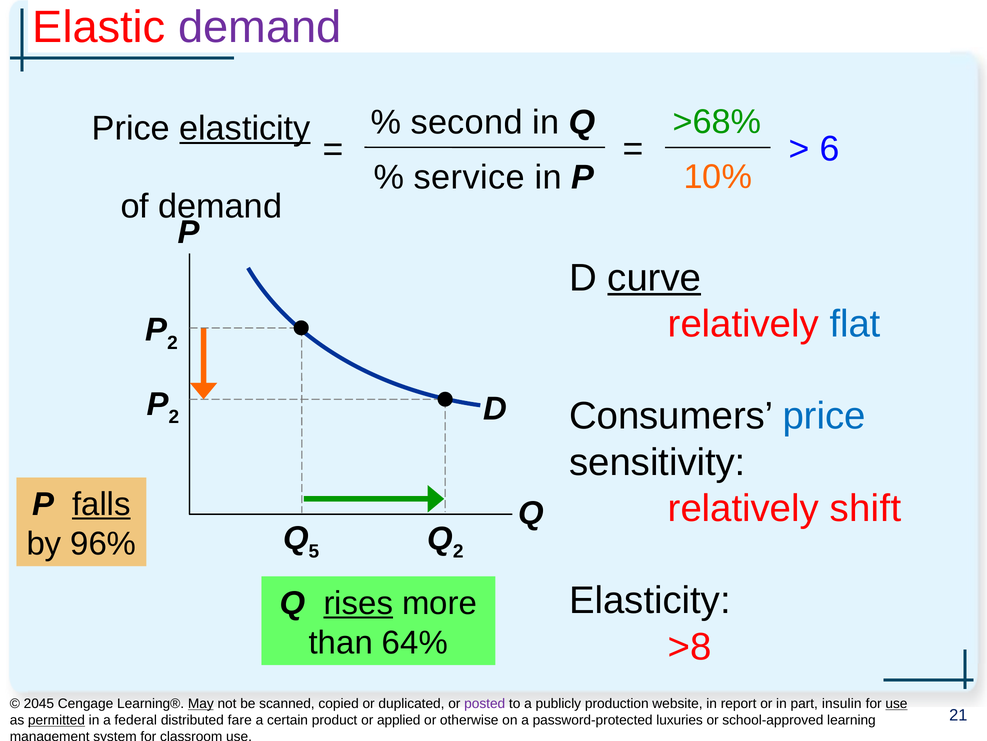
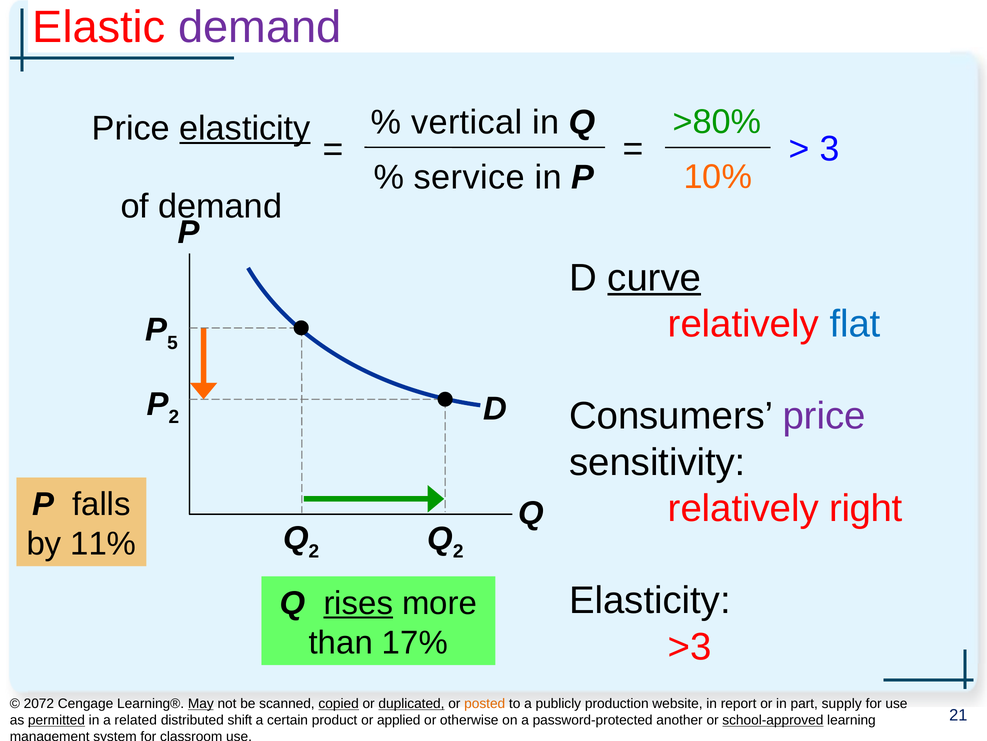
>68%: >68% -> >80% (717, 122)
second: second -> vertical (467, 122)
6: 6 -> 3 (830, 149)
2: 2 -> 5 (173, 342)
price colour: blue -> purple (824, 416)
falls underline: present -> none (101, 504)
shift: shift -> right (866, 508)
5: 5 -> 2 (314, 551)
96%: 96% -> 11% (103, 543)
64%: 64% -> 17% (415, 642)
>8: >8 -> >3 (690, 646)
2045: 2045 -> 2072 (39, 703)
copied underline: none -> present (339, 703)
duplicated underline: none -> present (411, 703)
posted colour: purple -> orange (485, 703)
insulin: insulin -> supply (842, 703)
use underline: present -> none (896, 703)
federal: federal -> related (136, 720)
fare: fare -> shift (240, 720)
luxuries: luxuries -> another (680, 720)
school-approved underline: none -> present (773, 720)
